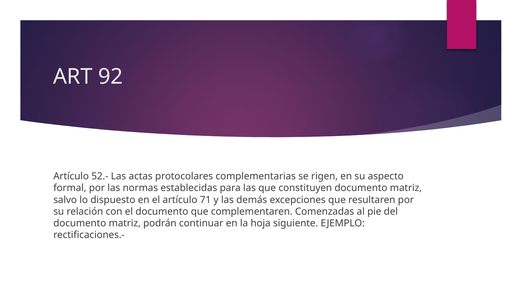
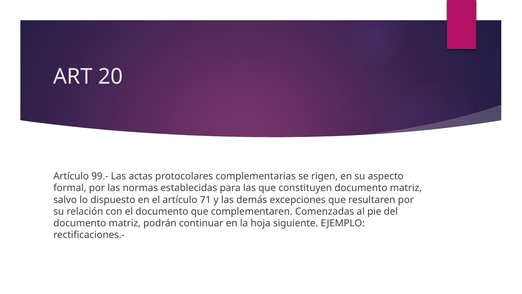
92: 92 -> 20 (111, 76)
52.-: 52.- -> 99.- (100, 176)
